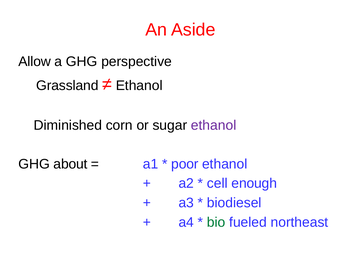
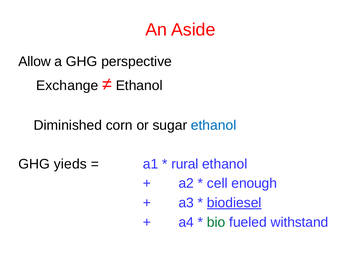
Grassland: Grassland -> Exchange (67, 86)
ethanol colour: purple -> blue (214, 125)
about: about -> yieds (70, 164)
poor: poor -> rural (185, 164)
biodiesel underline: none -> present (234, 203)
northeast: northeast -> withstand (300, 222)
